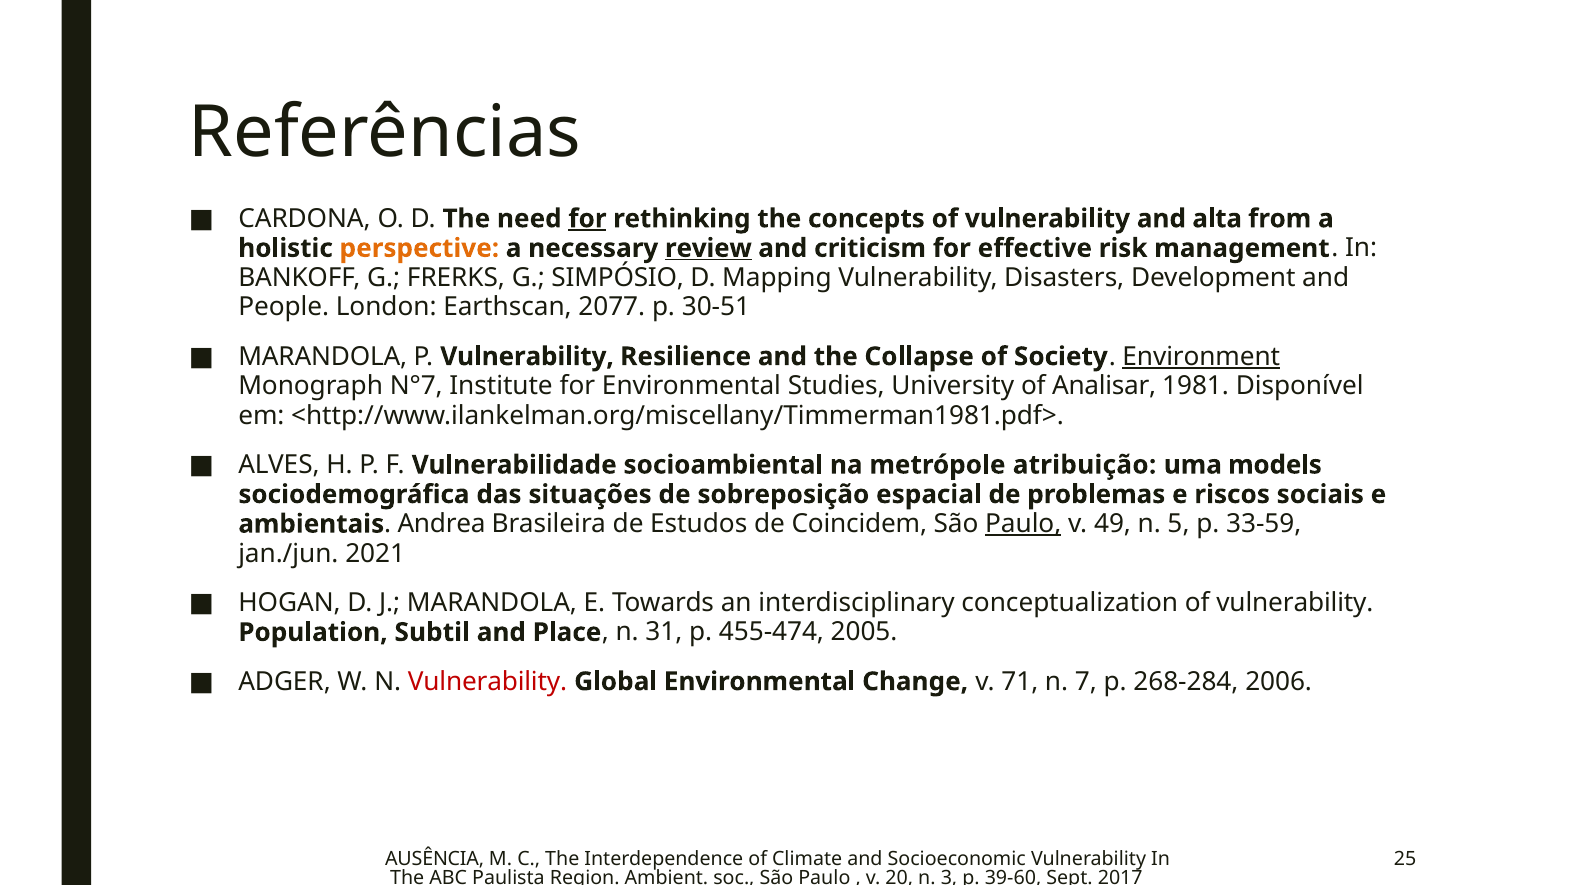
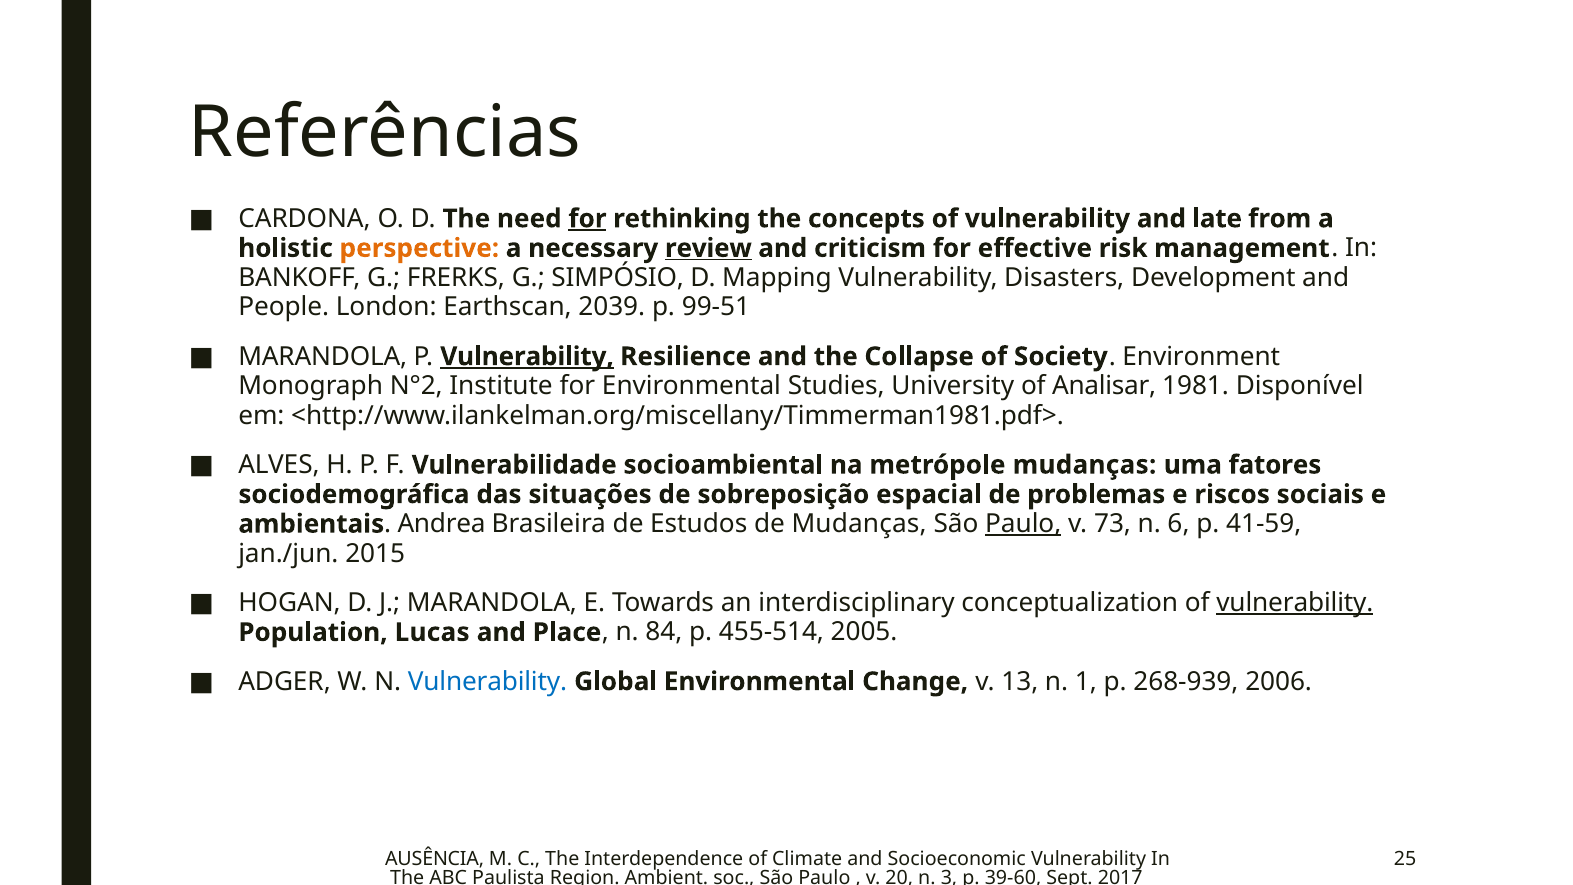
alta: alta -> late (1217, 219)
2077: 2077 -> 2039 (612, 307)
30-51: 30-51 -> 99-51 (716, 307)
Vulnerability underline: none -> present (527, 356)
Environment underline: present -> none (1201, 356)
N°7: N°7 -> N°2 (416, 386)
metrópole atribuição: atribuição -> mudanças (1084, 465)
models: models -> fatores (1275, 465)
de Coincidem: Coincidem -> Mudanças (859, 524)
49: 49 -> 73 (1113, 524)
5: 5 -> 6 (1179, 524)
33-59: 33-59 -> 41-59 (1264, 524)
2021: 2021 -> 2015 (375, 553)
vulnerability underline: none -> present (1295, 603)
Subtil: Subtil -> Lucas (432, 632)
31: 31 -> 84 (664, 632)
455-474: 455-474 -> 455-514 (771, 632)
Vulnerability colour: red -> blue (487, 681)
71: 71 -> 13 (1020, 681)
7: 7 -> 1 (1086, 681)
268-284: 268-284 -> 268-939 (1186, 681)
